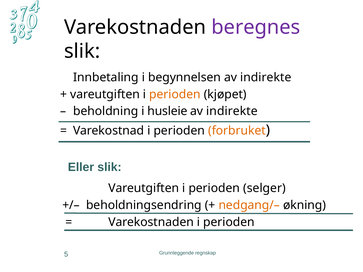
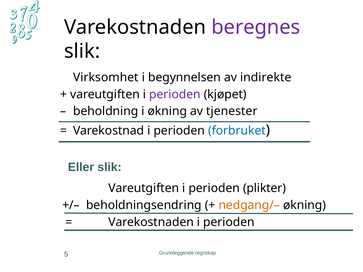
Innbetaling: Innbetaling -> Virksomhet (106, 77)
perioden colour: orange -> purple (175, 94)
i husleie: husleie -> økning (167, 111)
indirekte: indirekte -> tjenester (232, 111)
forbruket colour: orange -> blue (237, 131)
selger: selger -> plikter (264, 188)
